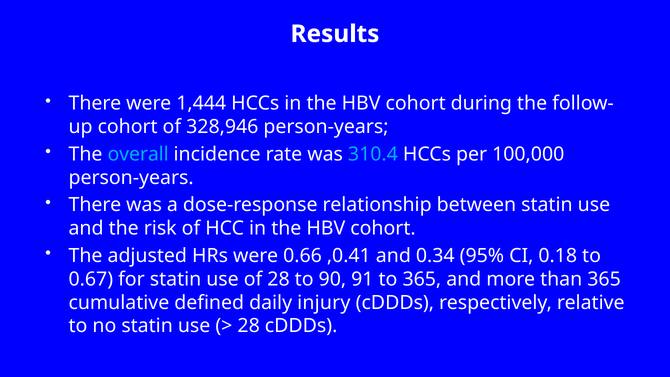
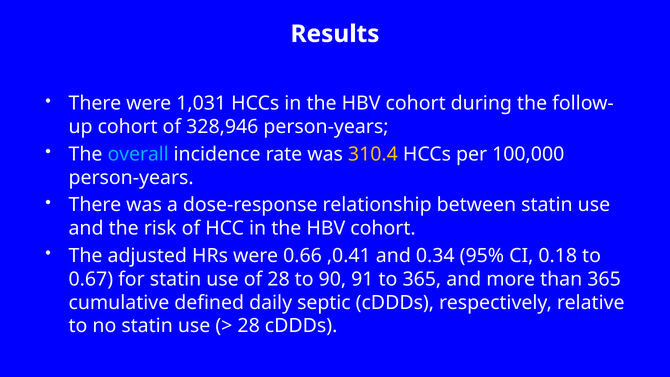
1,444: 1,444 -> 1,031 (201, 103)
310.4 colour: light blue -> yellow (373, 154)
injury: injury -> septic (324, 302)
